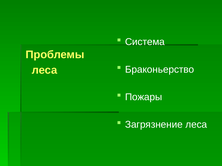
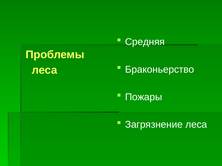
Система: Система -> Средняя (145, 42)
